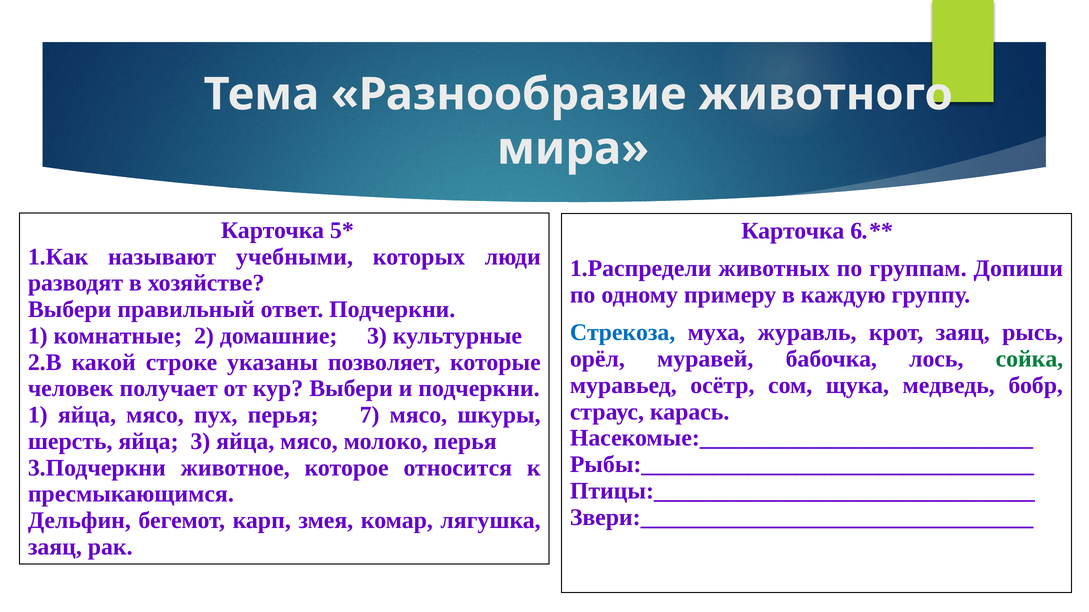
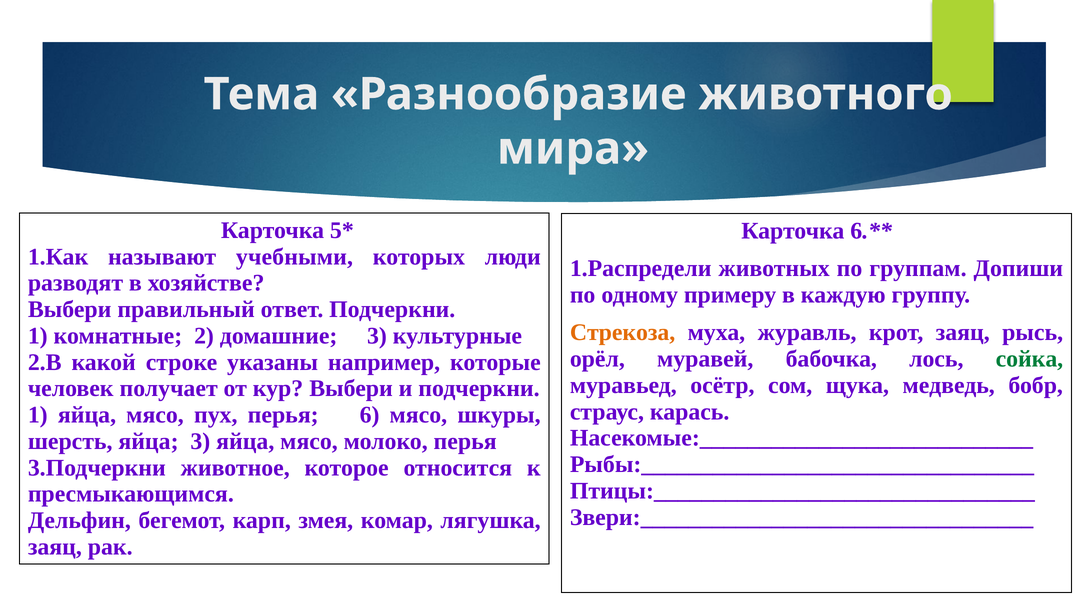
Стрекоза colour: blue -> orange (623, 333)
позволяет: позволяет -> например (384, 362)
7: 7 -> 6 (370, 415)
